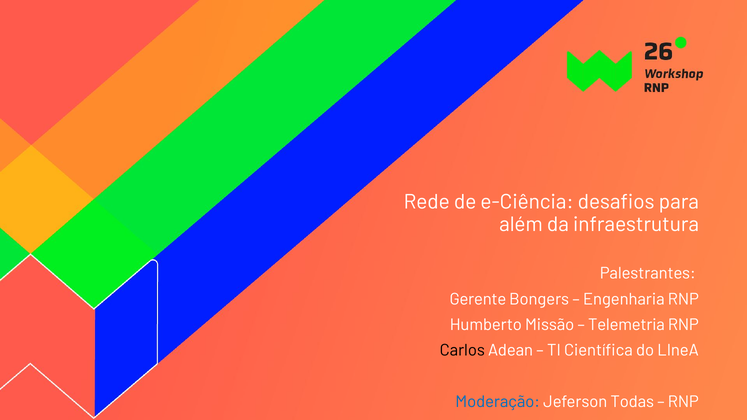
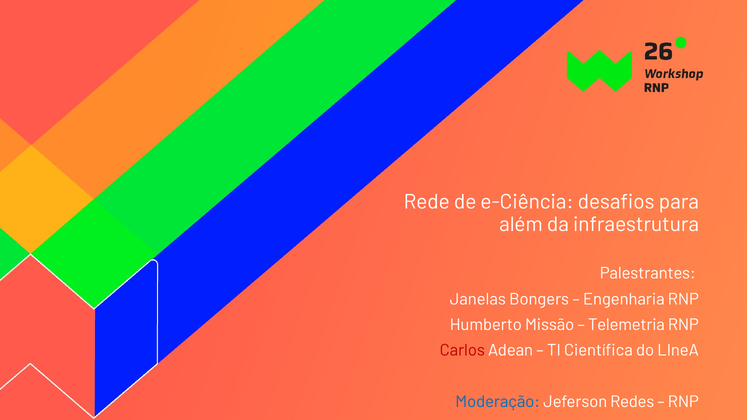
Gerente: Gerente -> Janelas (478, 299)
Carlos colour: black -> red (462, 351)
Todas: Todas -> Redes (632, 402)
